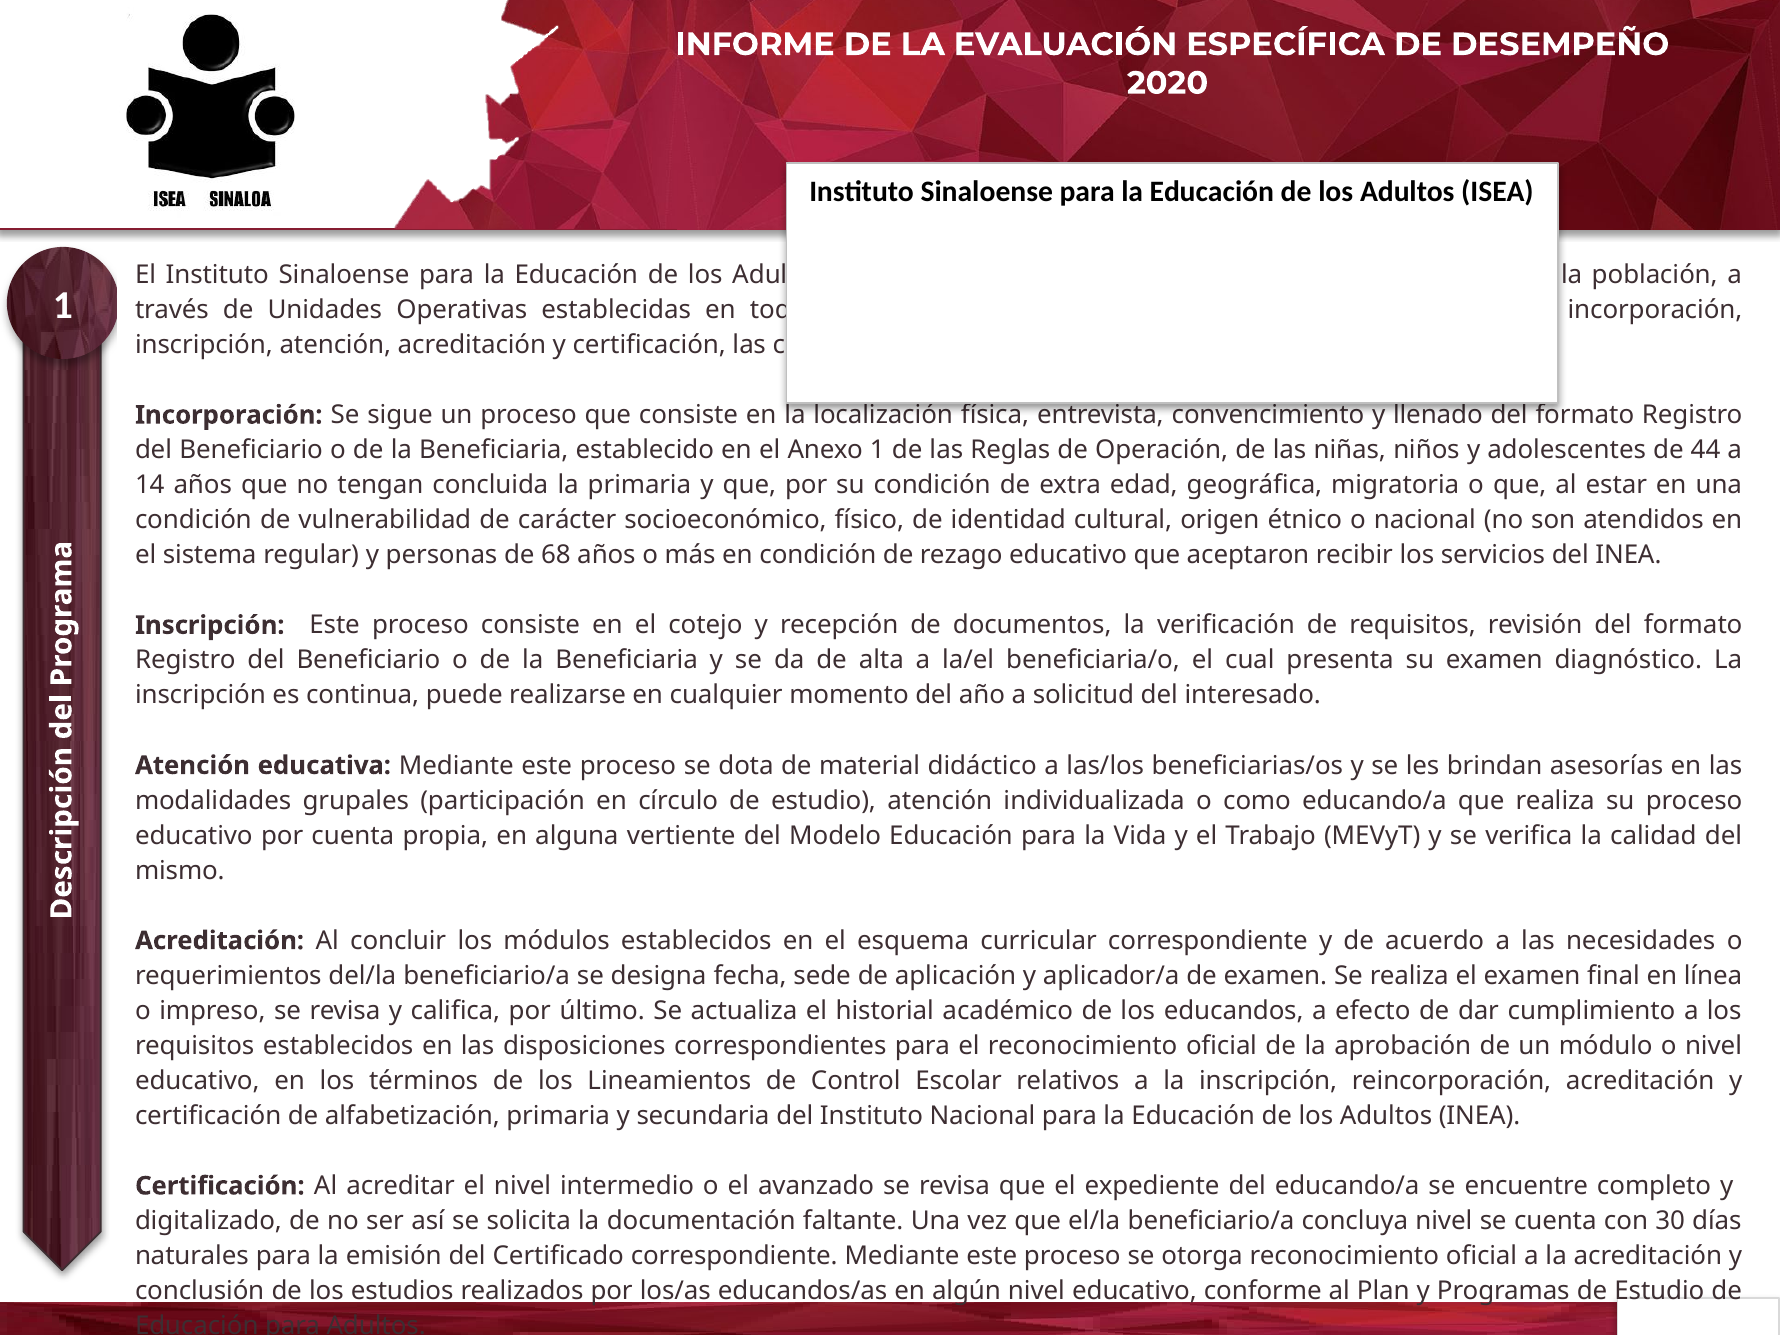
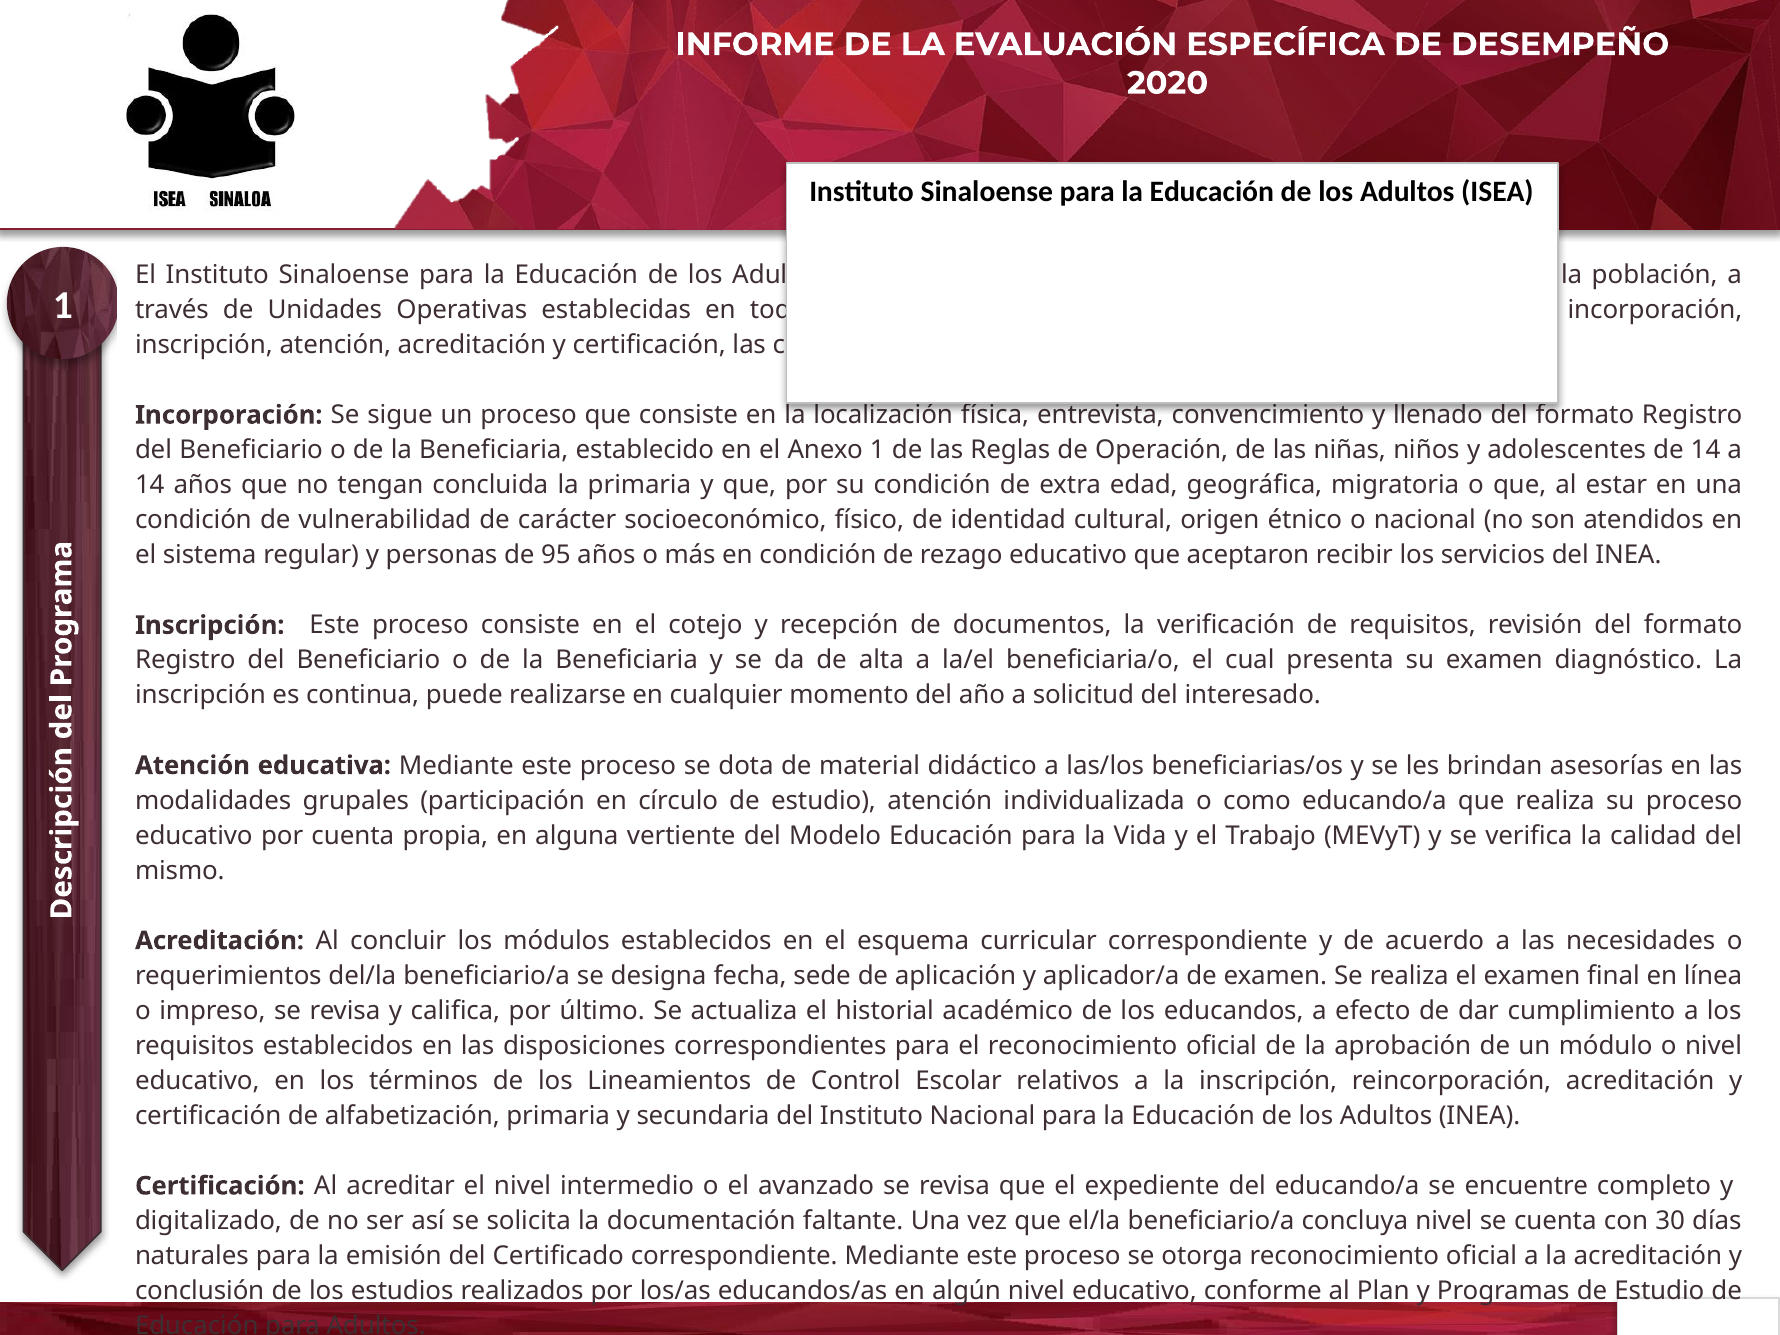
de 44: 44 -> 14 (1706, 450)
68: 68 -> 95 (556, 555)
